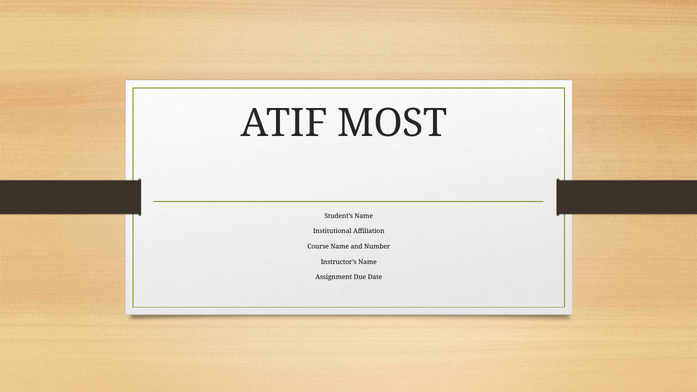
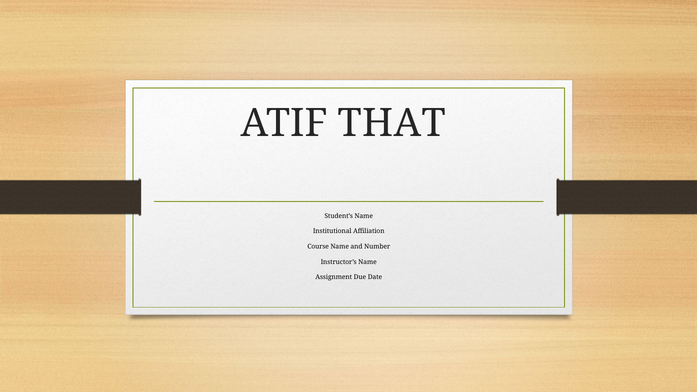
MOST: MOST -> THAT (392, 123)
